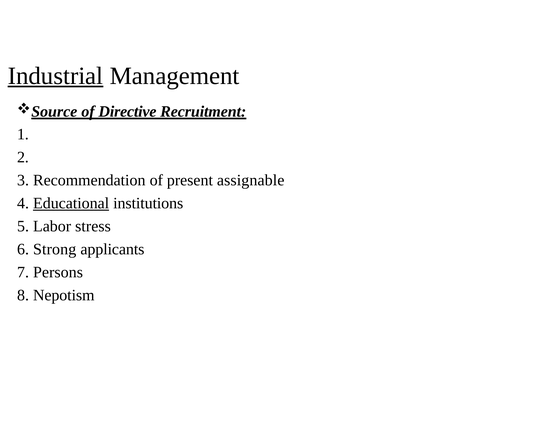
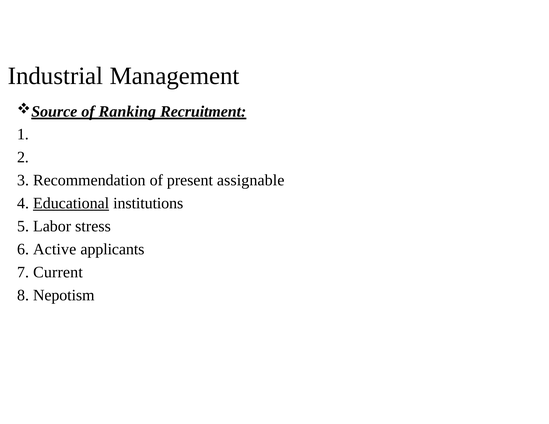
Industrial underline: present -> none (55, 76)
Directive: Directive -> Ranking (127, 111)
Strong: Strong -> Active (55, 249)
Persons: Persons -> Current (58, 272)
